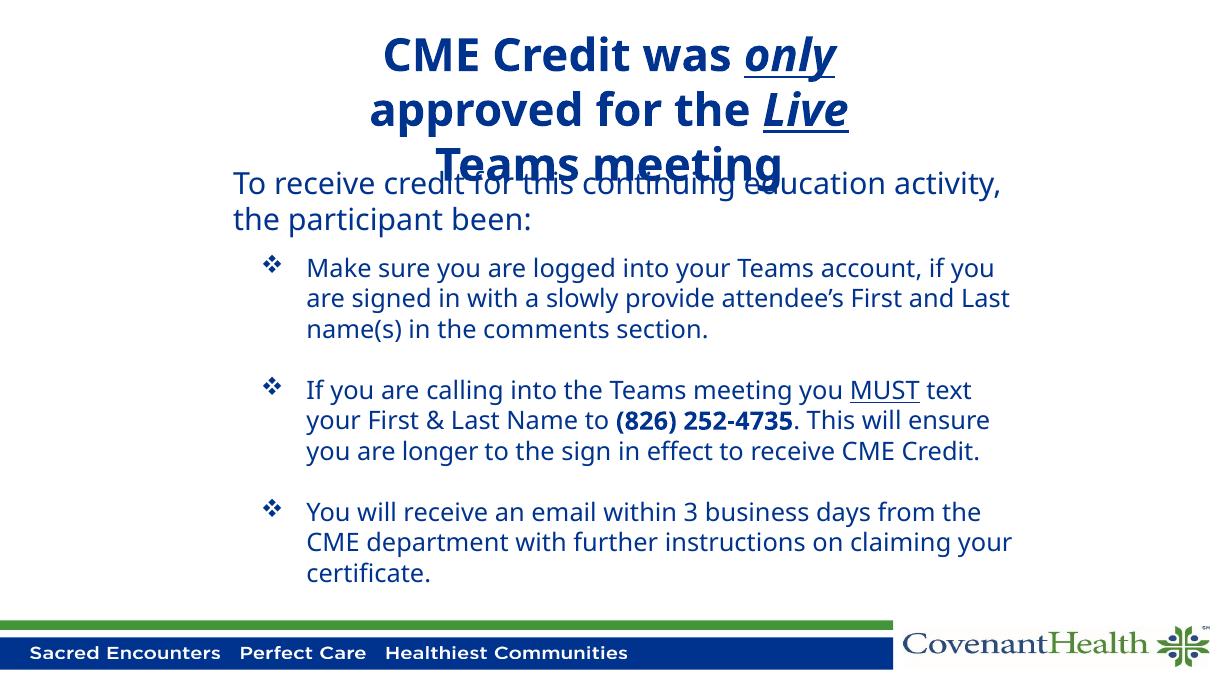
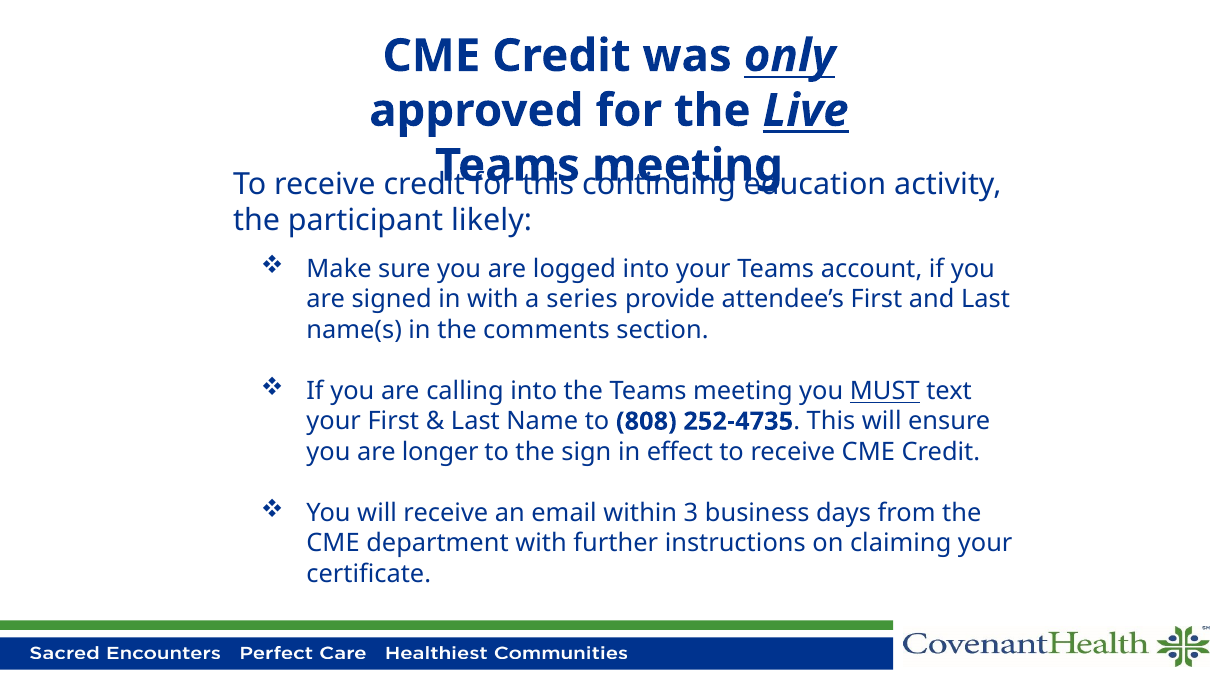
been: been -> likely (492, 221)
slowly: slowly -> series (582, 300)
826: 826 -> 808 (646, 421)
